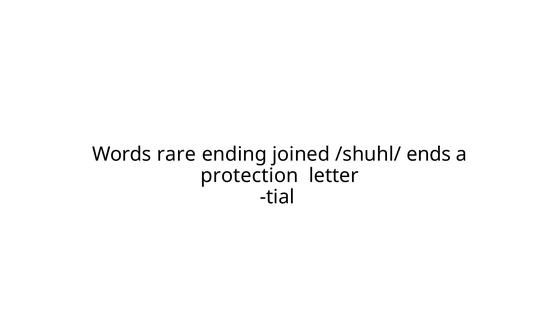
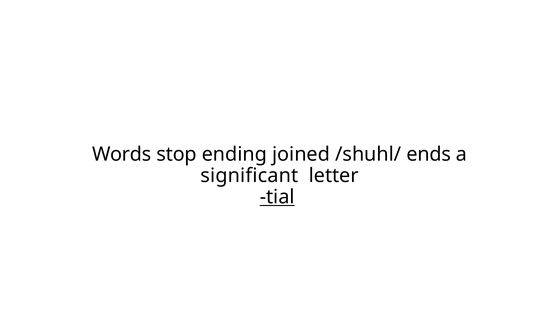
rare: rare -> stop (177, 154)
protection: protection -> significant (249, 176)
tial underline: none -> present (277, 197)
